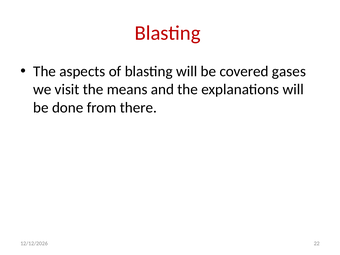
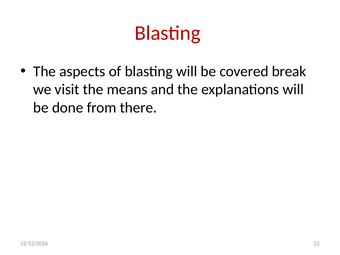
gases: gases -> break (289, 71)
